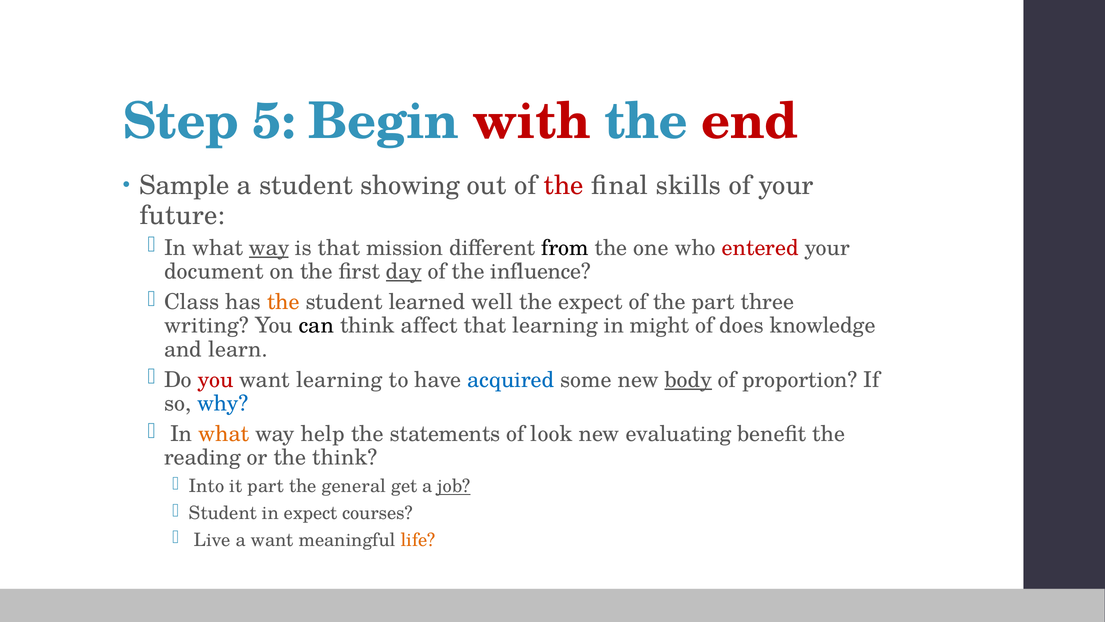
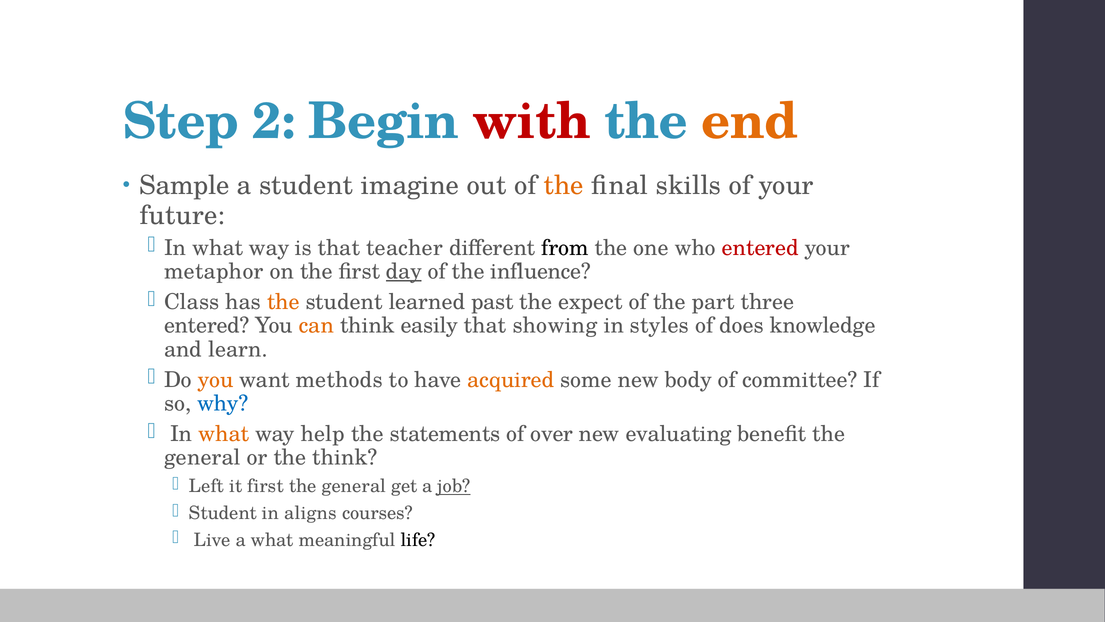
5: 5 -> 2 (274, 121)
end colour: red -> orange (750, 121)
showing: showing -> imagine (410, 185)
the colour: red -> orange (564, 185)
way underline: present -> none (269, 248)
mission: mission -> teacher (404, 248)
document: document -> metaphor (214, 271)
well: well -> past (492, 302)
writing: writing -> entered (207, 325)
can colour: black -> orange (316, 325)
affect: affect -> easily (429, 325)
that learning: learning -> showing (555, 325)
might: might -> styles (659, 325)
you colour: red -> orange (216, 380)
want learning: learning -> methods (339, 380)
acquired colour: blue -> orange (511, 380)
body underline: present -> none (688, 380)
proportion: proportion -> committee (800, 380)
look: look -> over (552, 434)
reading: reading -> general (202, 457)
Into: Into -> Left (207, 486)
it part: part -> first (266, 486)
in expect: expect -> aligns (310, 513)
a want: want -> what (272, 540)
life colour: orange -> black (418, 540)
